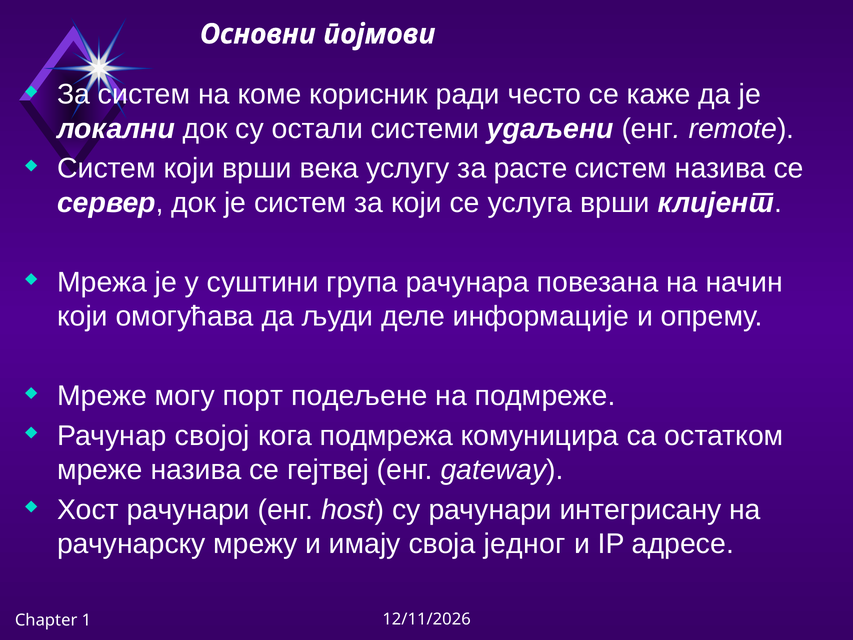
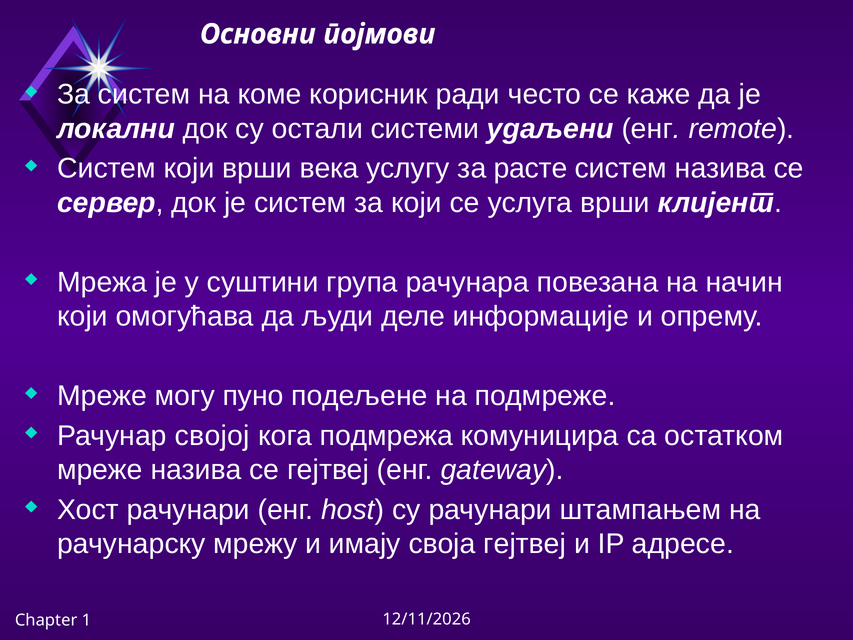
порт: порт -> пуно (253, 396)
интегрисану: интегрисану -> штампањем (640, 510)
једног: једног -> геjтвеј (525, 544)
